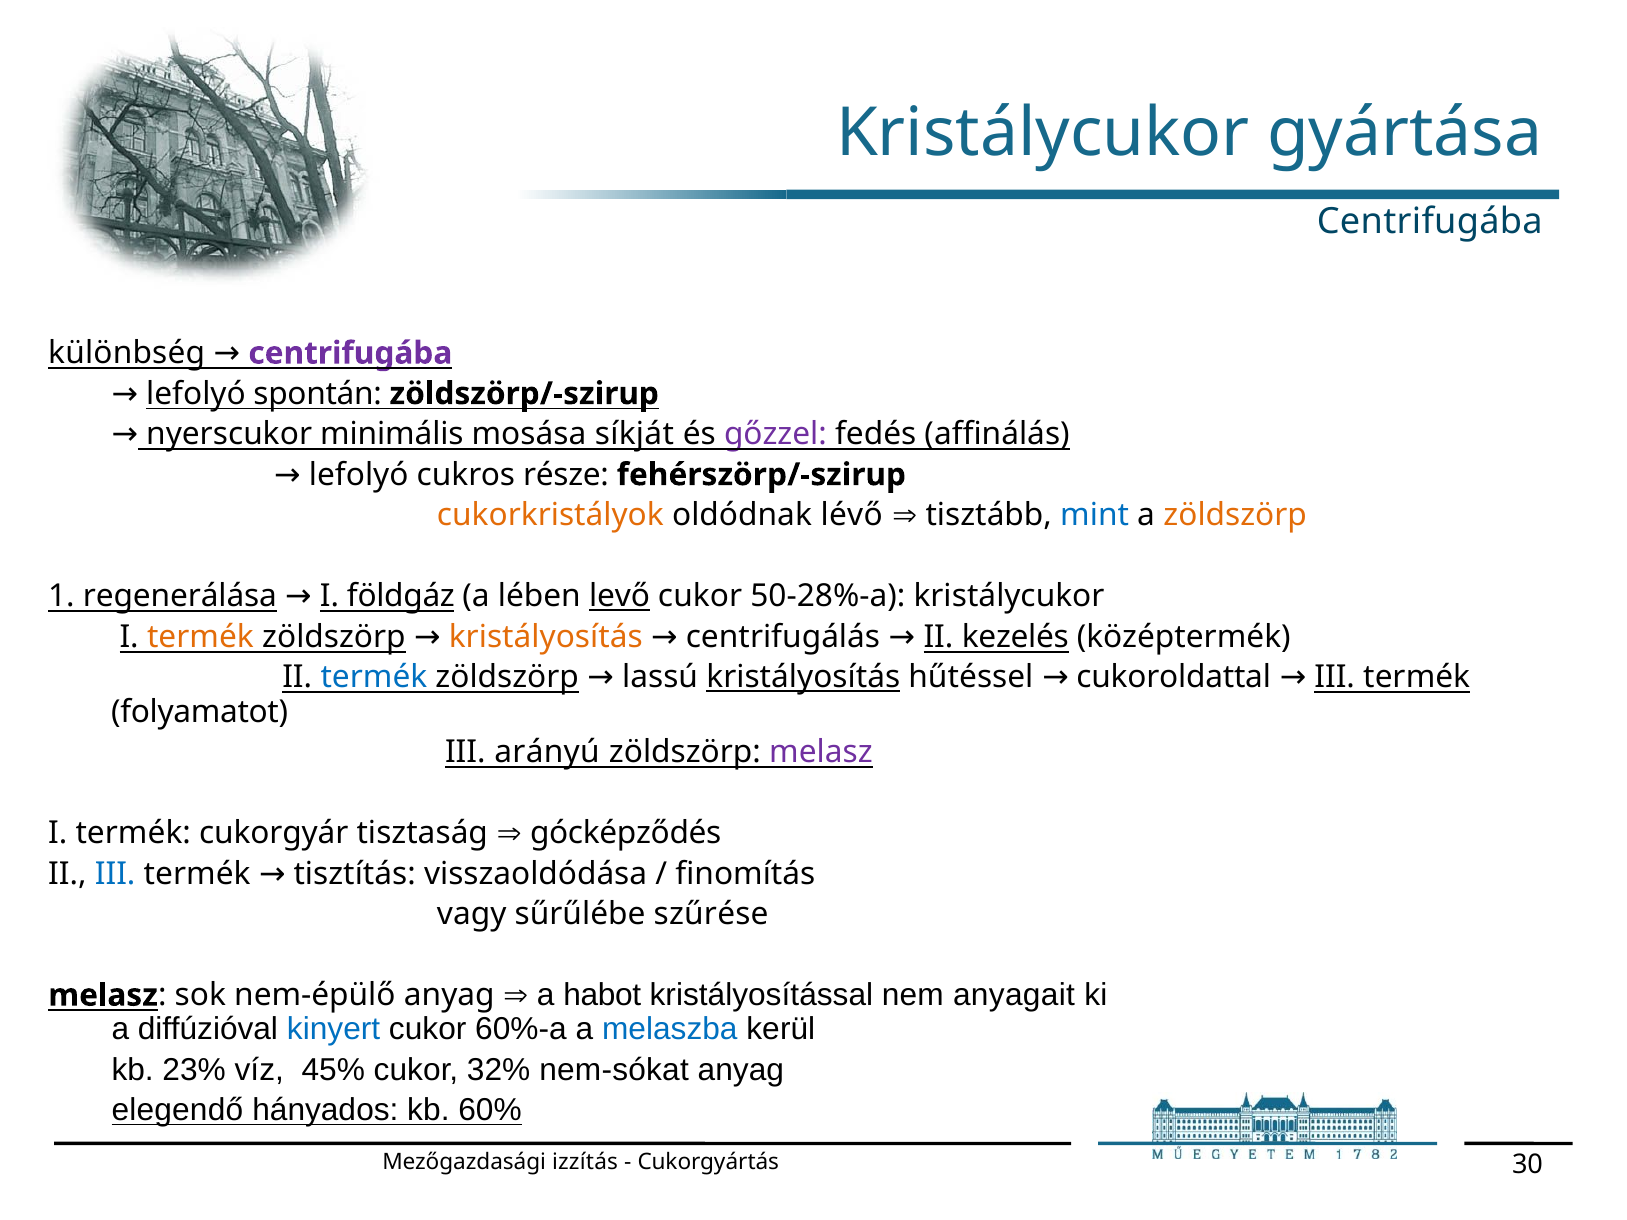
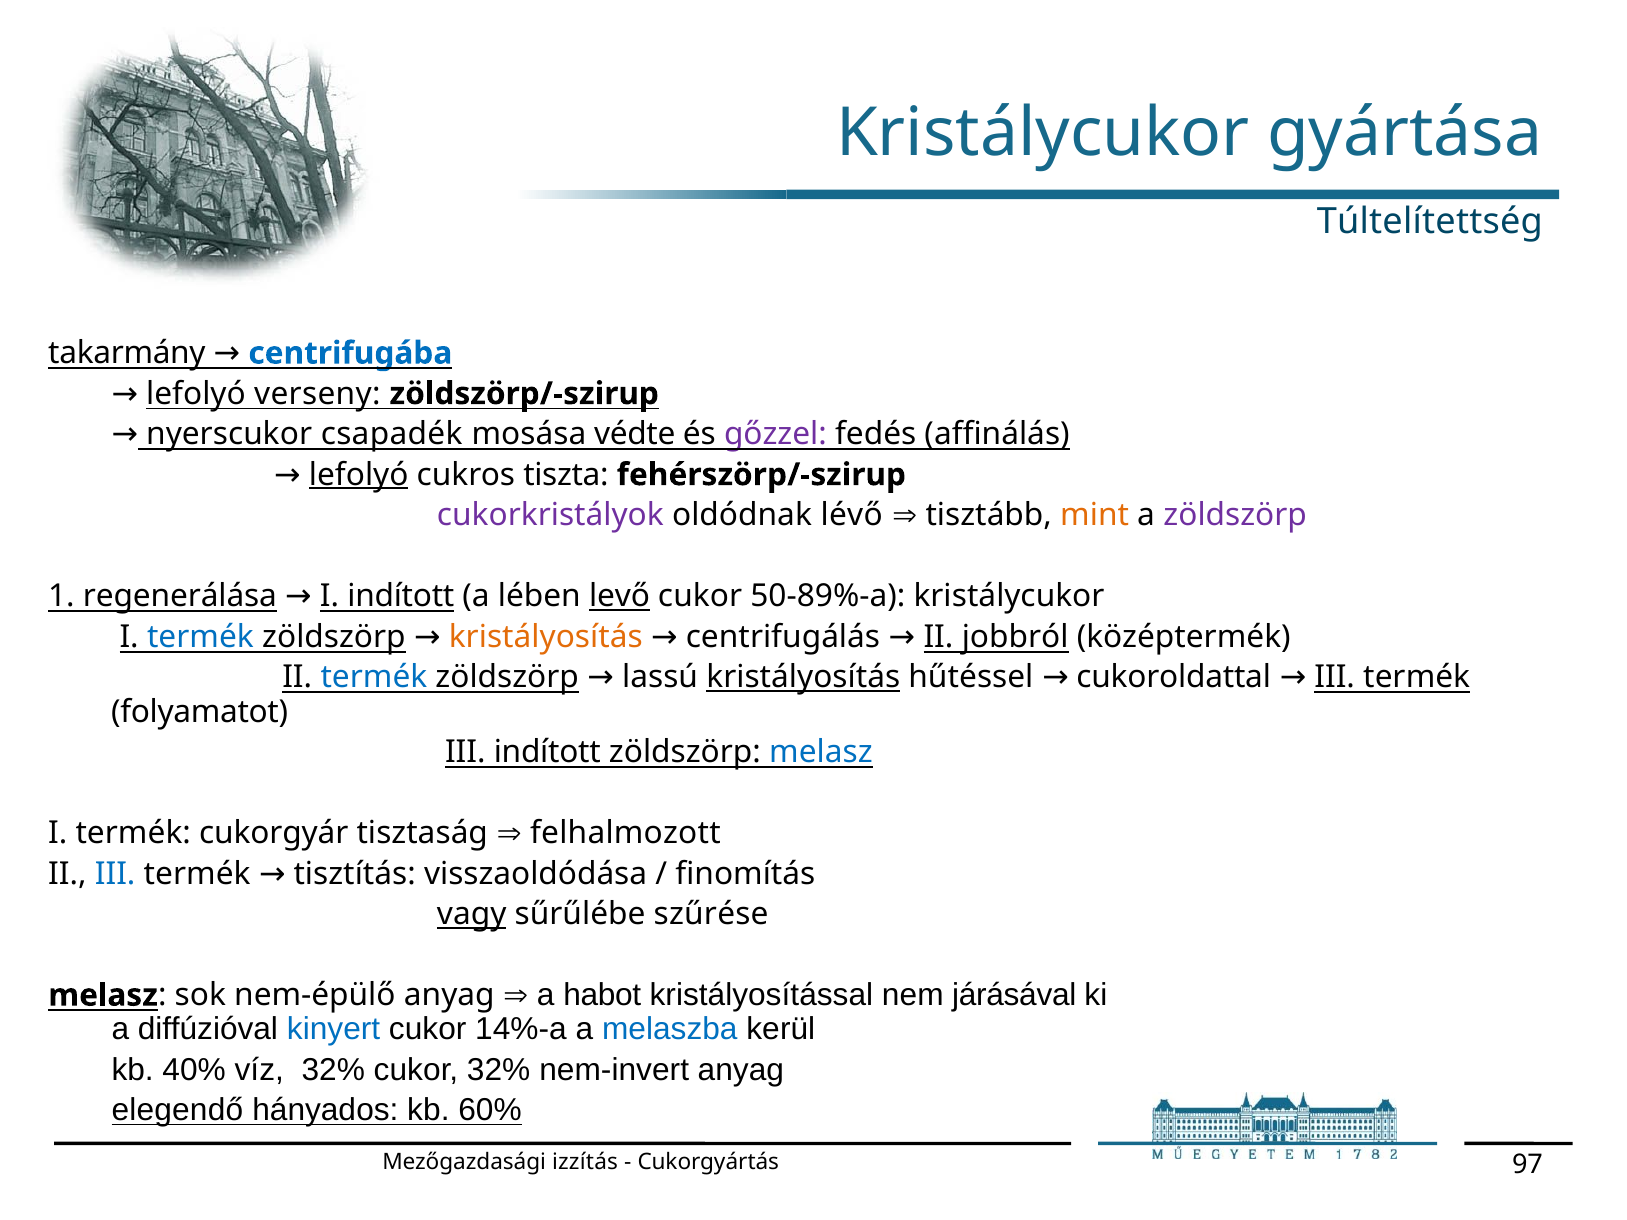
Centrifugába: Centrifugába -> Túltelítettség (1430, 222)
különbség: különbség -> takarmány (127, 353)
centrifugába colour: purple -> blue (350, 353)
spontán: spontán -> verseny (317, 394)
minimális: minimális -> csapadék (392, 434)
síkját: síkját -> védte (635, 434)
lefolyó underline: none -> present (359, 475)
része: része -> tiszta (566, 475)
cukorkristályok colour: orange -> purple (550, 515)
mint colour: blue -> orange (1095, 515)
zöldszörp colour: orange -> purple (1235, 515)
I földgáz: földgáz -> indított (401, 596)
50-28%-a: 50-28%-a -> 50-89%-a (828, 596)
kezelés: kezelés -> jobbról (1015, 637)
termék colour: orange -> blue (200, 637)
III arányú: arányú -> indított (547, 752)
melasz colour: purple -> blue (821, 752)
gócképződés: gócképződés -> felhalmozott (625, 833)
vagy underline: none -> present (472, 914)
anyagait: anyagait -> járásával (1014, 995)
60%-a: 60%-a -> 14%-a (521, 1030)
23%: 23% -> 40% (194, 1070)
víz 45%: 45% -> 32% (333, 1070)
nem-sókat: nem-sókat -> nem-invert (614, 1070)
30: 30 -> 97 (1527, 1165)
